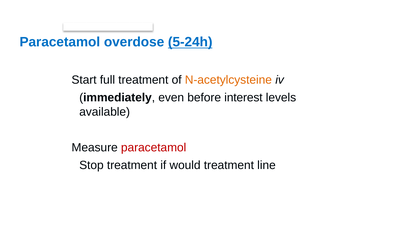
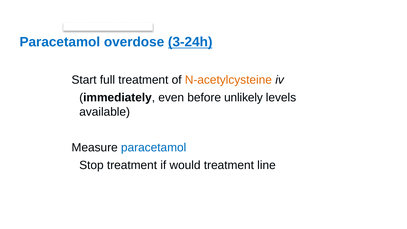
5-24h: 5-24h -> 3-24h (190, 42)
interest: interest -> unlikely (243, 98)
paracetamol colour: red -> blue (154, 148)
